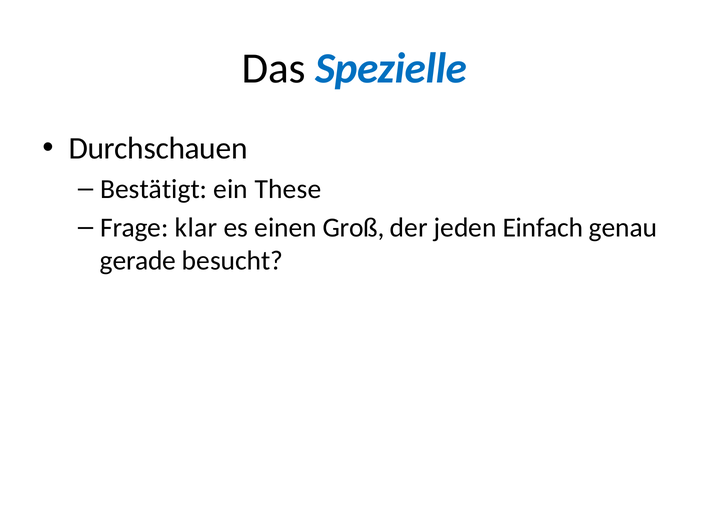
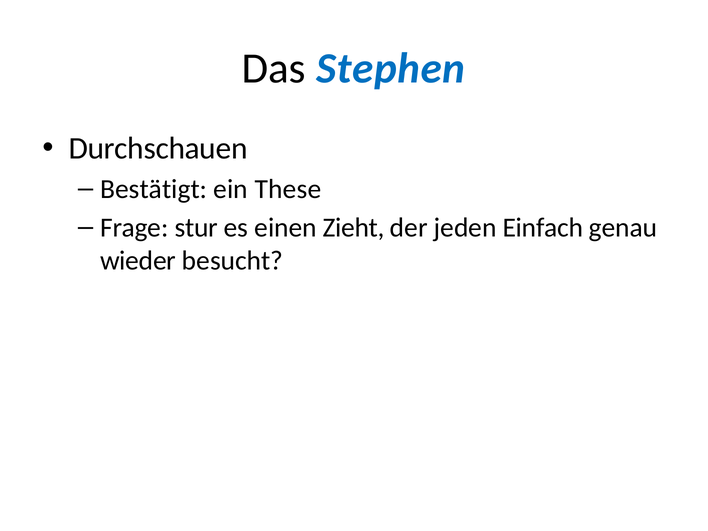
Spezielle: Spezielle -> Stephen (391, 69)
klar: klar -> stur (196, 228)
Groß: Groß -> Zieht (354, 228)
gerade: gerade -> wieder (138, 261)
